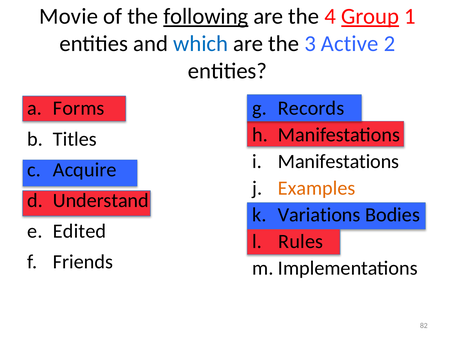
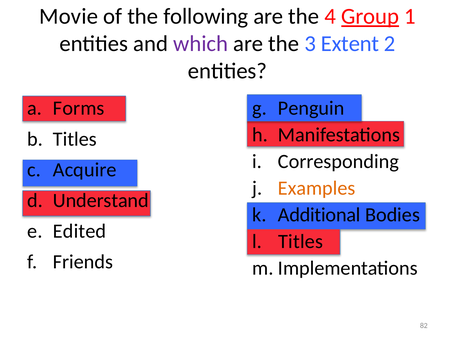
following underline: present -> none (206, 16)
which colour: blue -> purple (201, 44)
Active: Active -> Extent (350, 44)
Records: Records -> Penguin (311, 108)
Manifestations: Manifestations -> Corresponding (338, 162)
Variations: Variations -> Additional (319, 215)
Rules: Rules -> Titles (301, 242)
